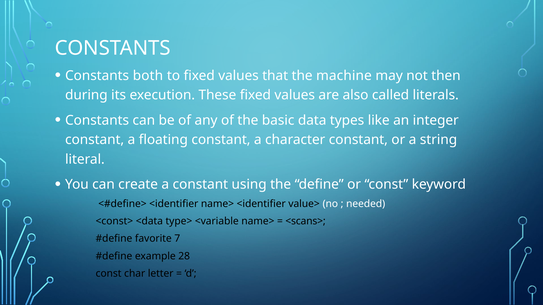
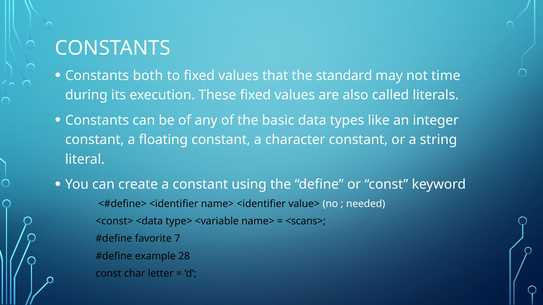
machine: machine -> standard (344, 76)
then: then -> time (446, 76)
